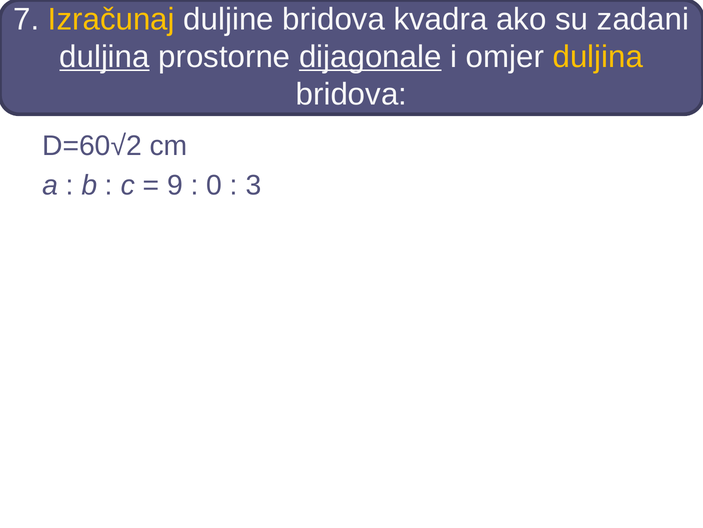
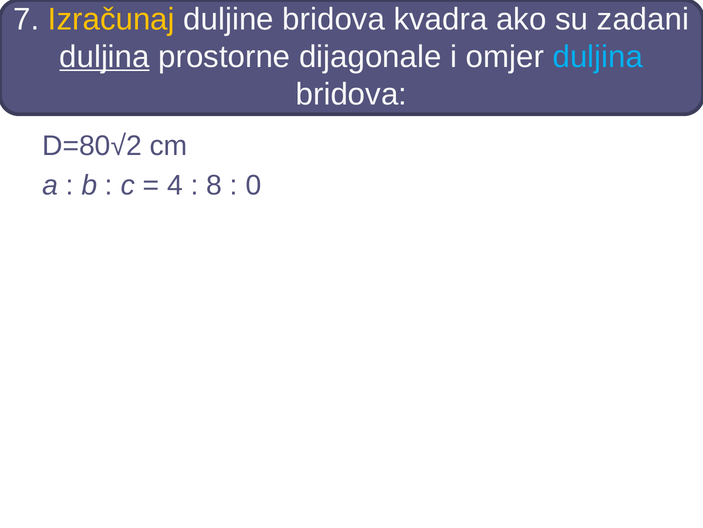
dijagonale underline: present -> none (370, 57)
duljina colour: yellow -> light blue (598, 57)
D=60√2: D=60√2 -> D=80√2 (92, 146)
9: 9 -> 4 (175, 185)
0: 0 -> 8 (214, 185)
3: 3 -> 0 (254, 185)
